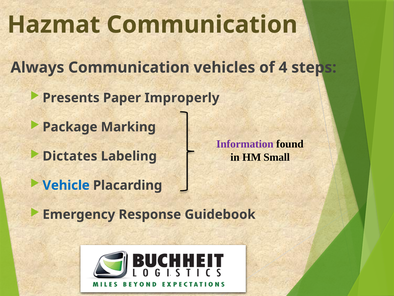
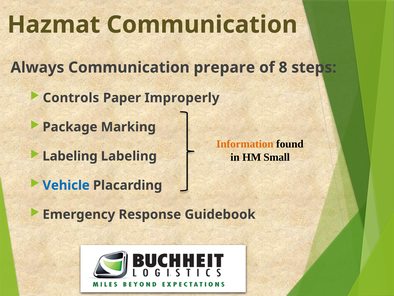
vehicles: vehicles -> prepare (224, 67)
4: 4 -> 8 (283, 67)
Presents: Presents -> Controls (71, 98)
Information colour: purple -> orange (245, 144)
Dictates: Dictates -> Labeling (70, 156)
